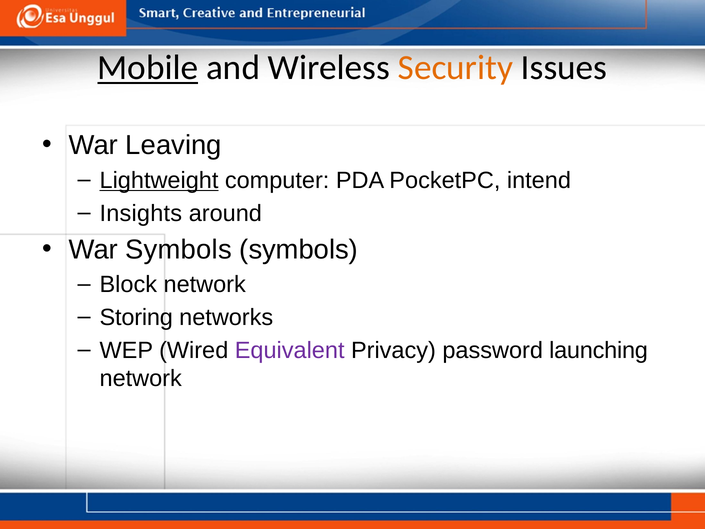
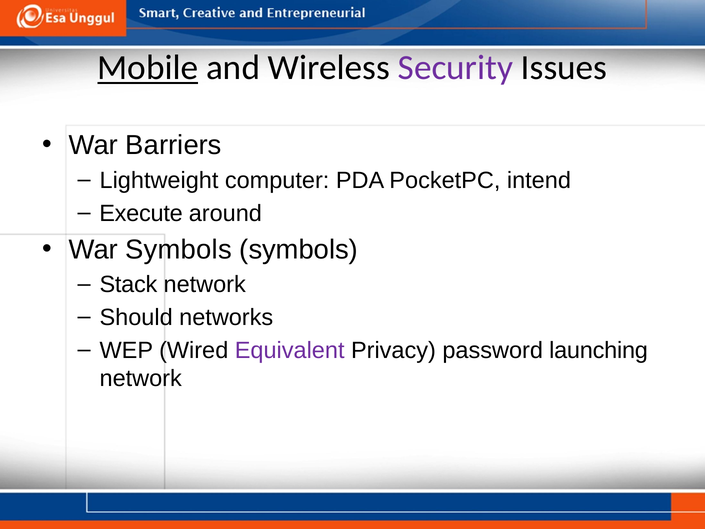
Security colour: orange -> purple (455, 68)
Leaving: Leaving -> Barriers (174, 145)
Lightweight underline: present -> none (159, 180)
Insights: Insights -> Execute (141, 213)
Block: Block -> Stack (128, 284)
Storing: Storing -> Should (136, 317)
